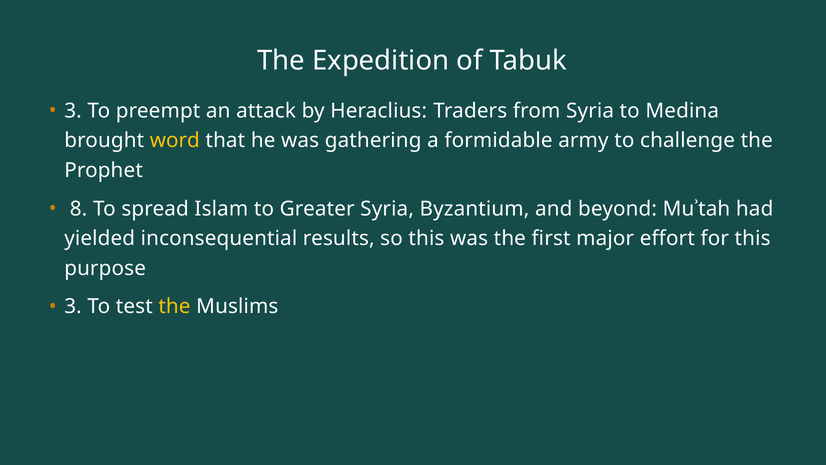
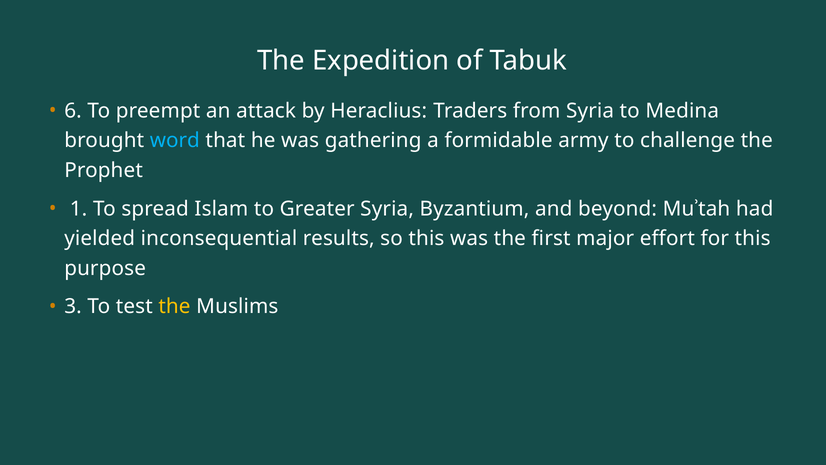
3: 3 -> 6 (73, 111)
word colour: yellow -> light blue (175, 141)
8: 8 -> 1 (79, 209)
